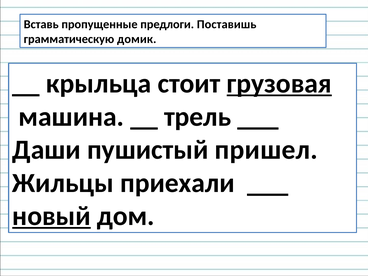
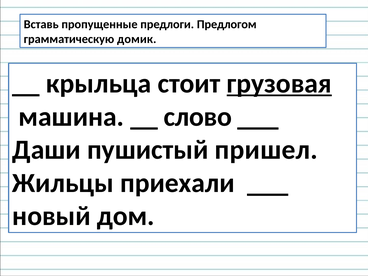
Поставишь: Поставишь -> Предлогом (227, 24)
трель: трель -> слово (198, 117)
новый underline: present -> none (51, 216)
